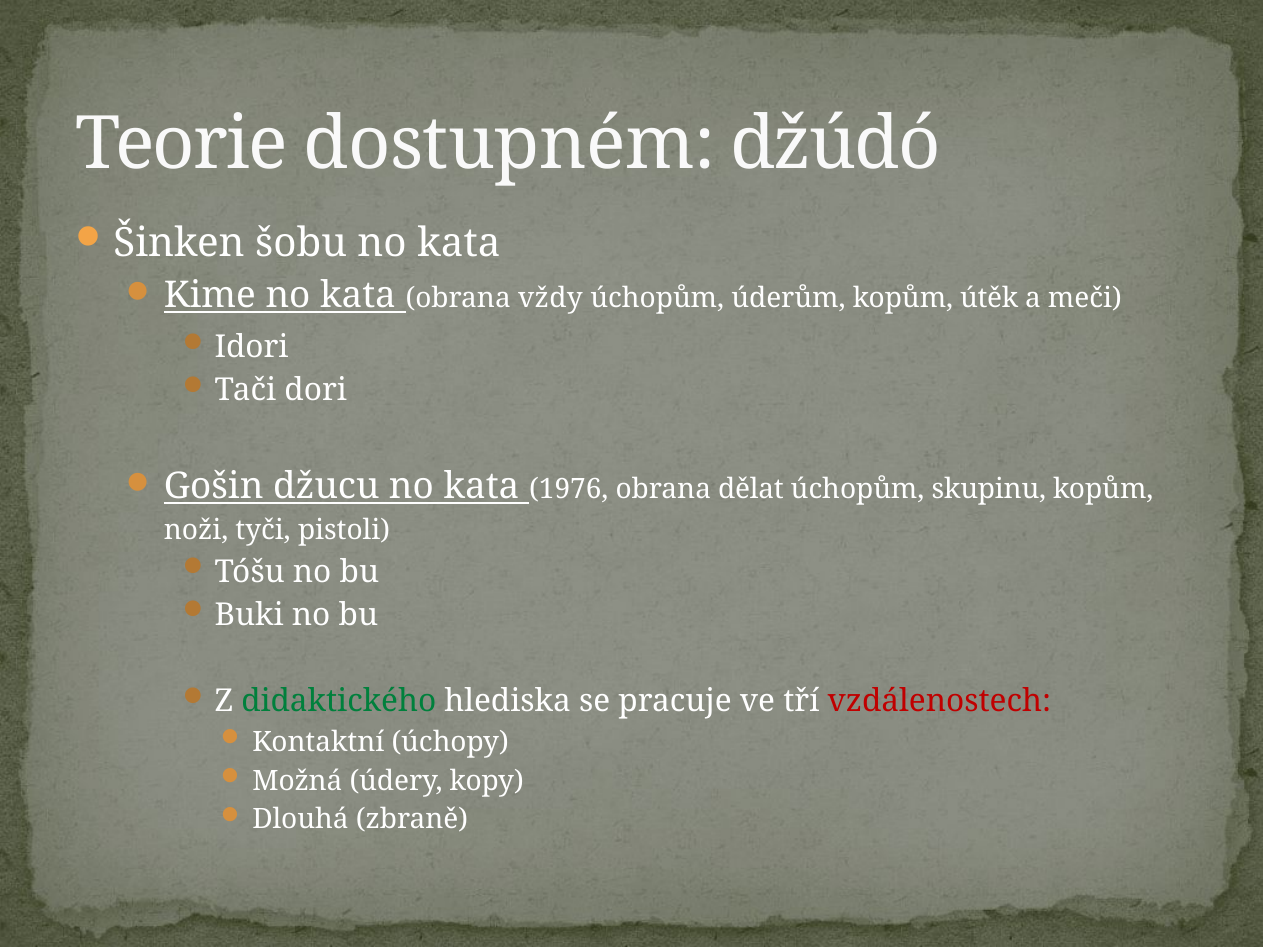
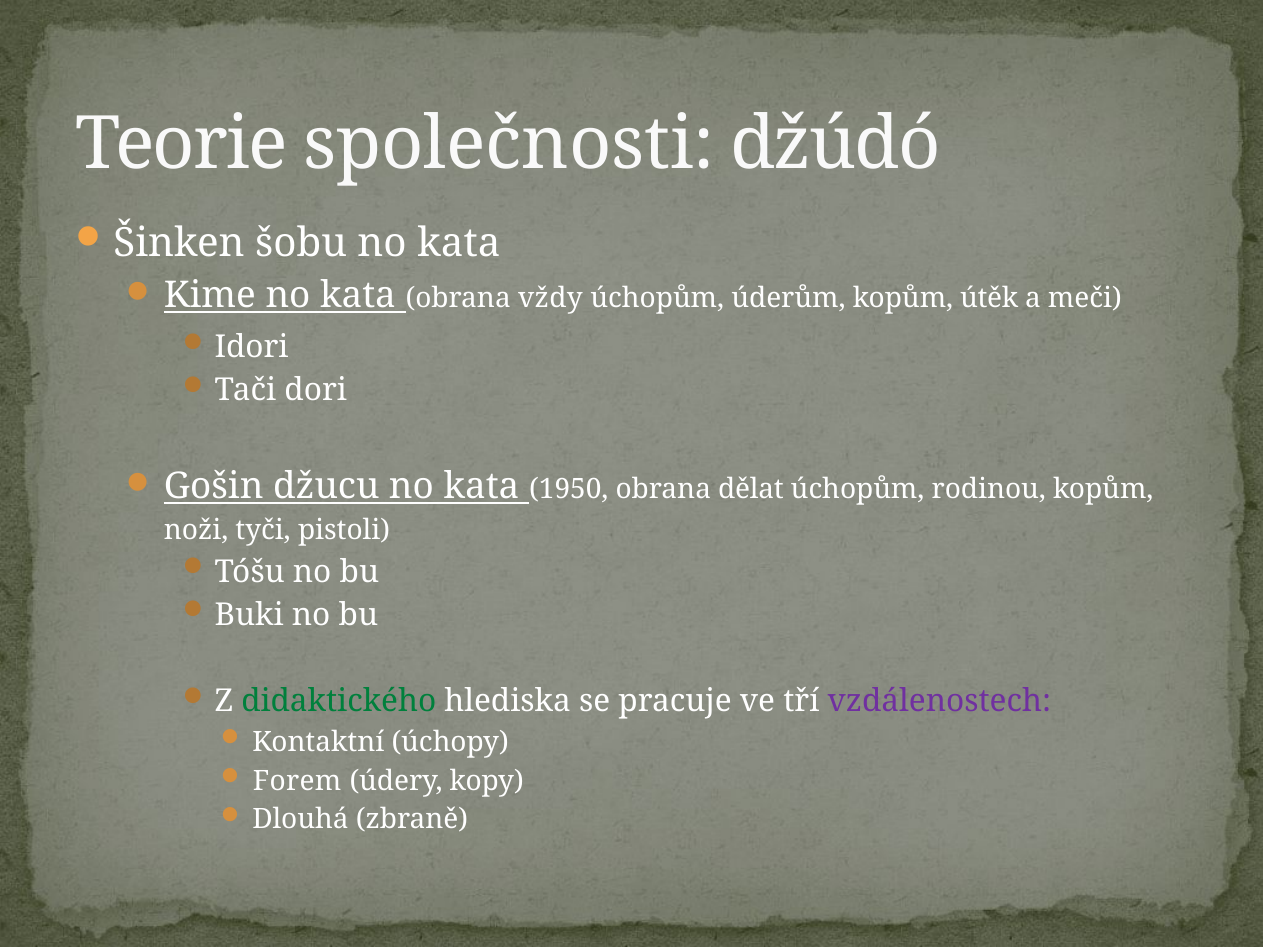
dostupném: dostupném -> společnosti (509, 144)
1976: 1976 -> 1950 (569, 489)
skupinu: skupinu -> rodinou (989, 489)
vzdálenostech colour: red -> purple (939, 701)
Možná: Možná -> Forem (297, 781)
